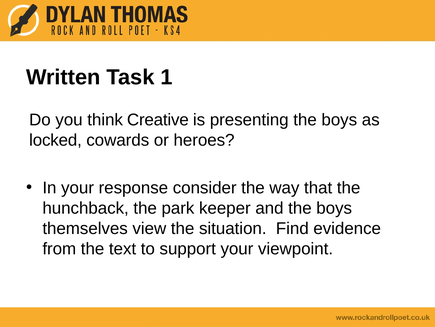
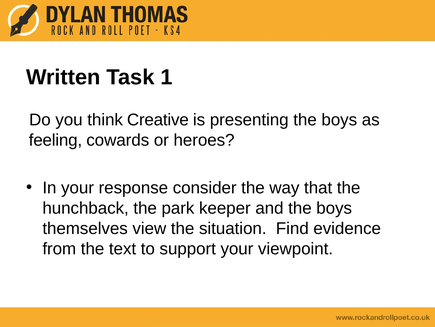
locked: locked -> feeling (55, 140)
